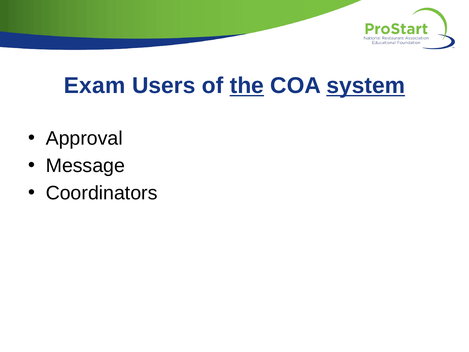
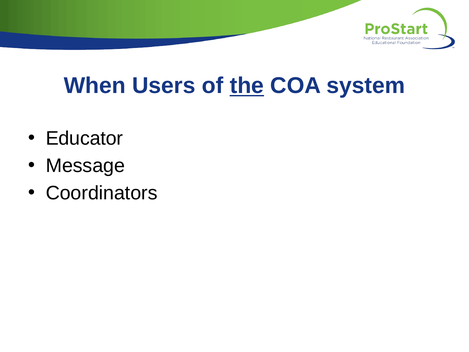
Exam: Exam -> When (95, 86)
system underline: present -> none (366, 86)
Approval: Approval -> Educator (84, 138)
